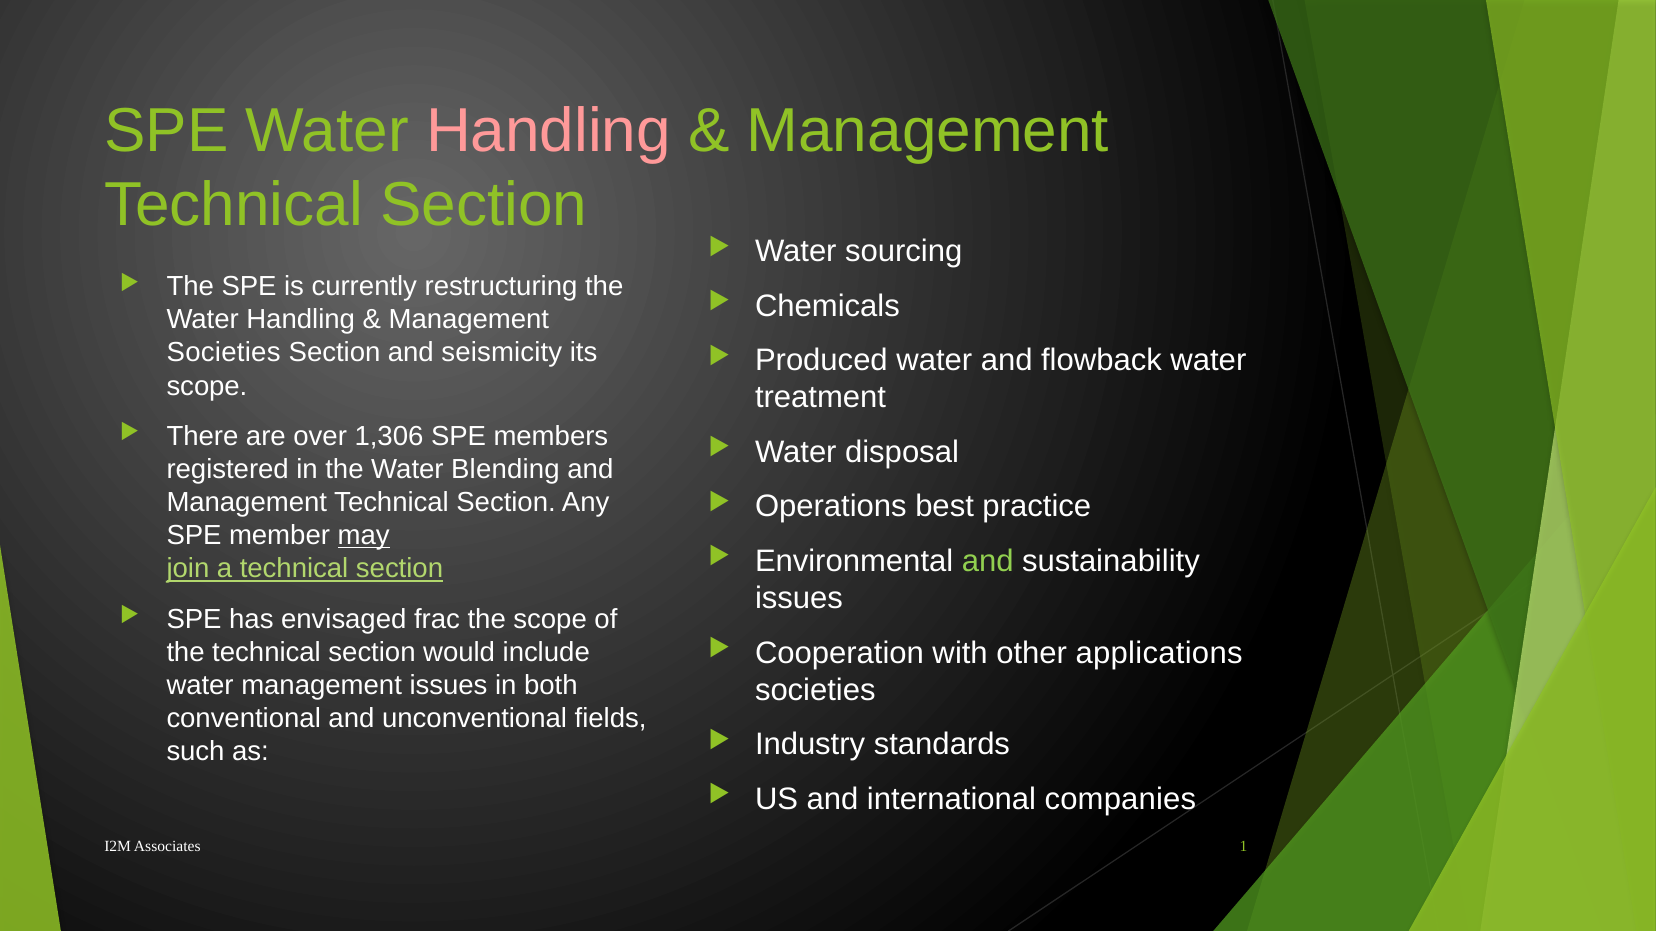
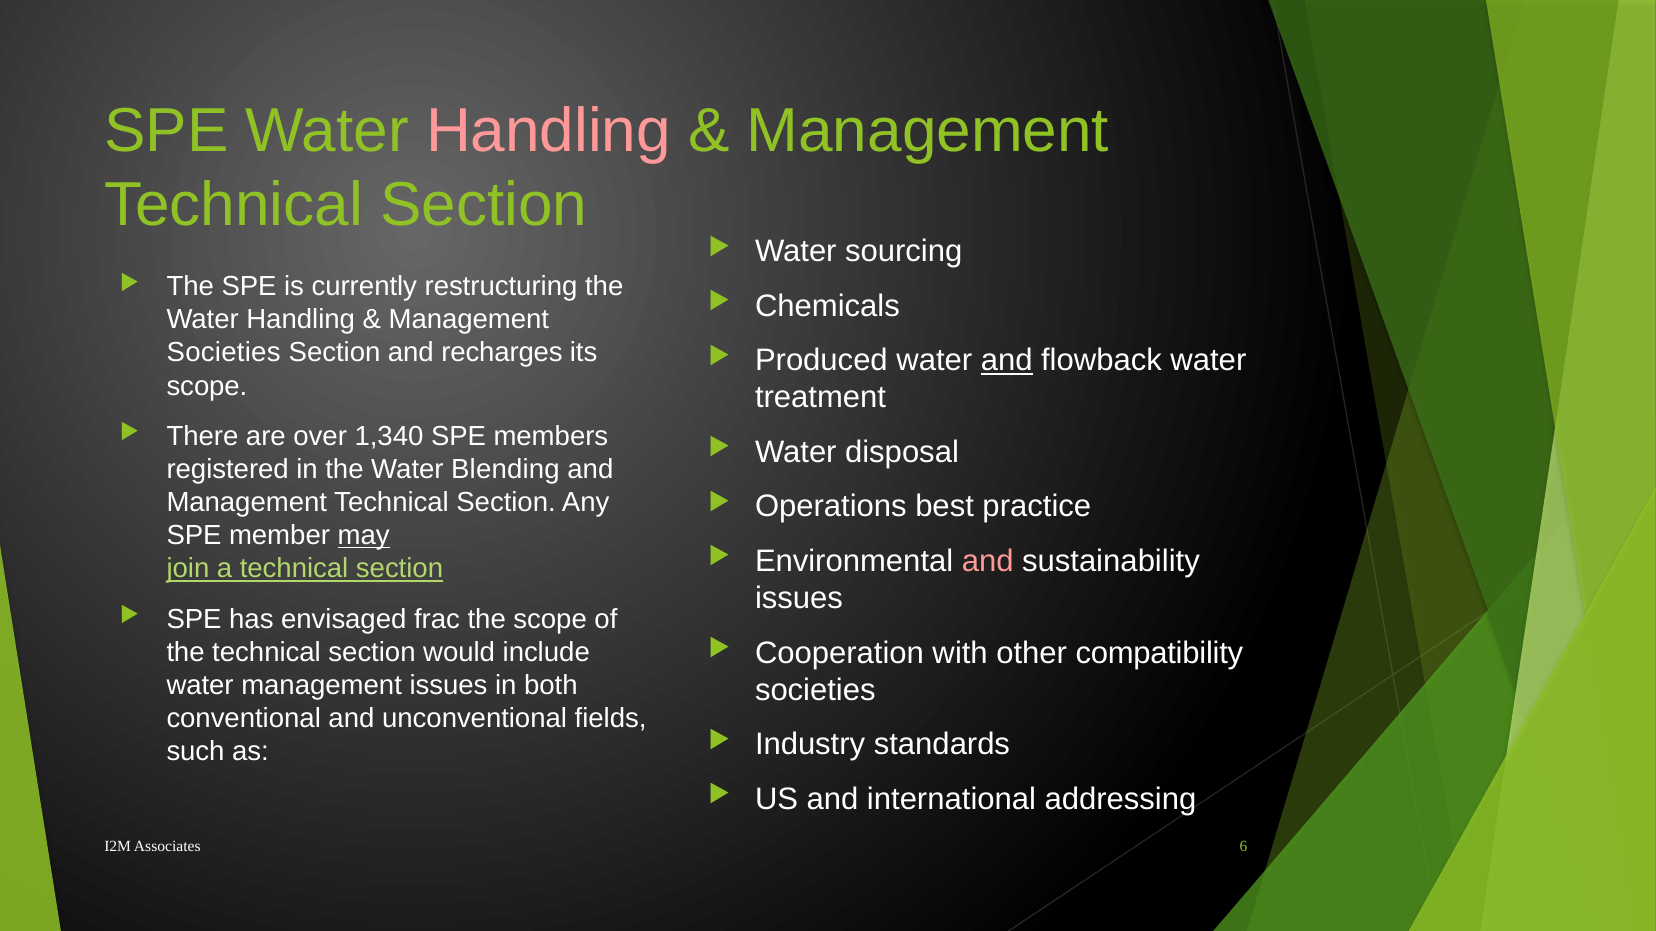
seismicity: seismicity -> recharges (502, 353)
and underline: none -> present (1007, 361)
1,306: 1,306 -> 1,340 (389, 437)
and colour: light green -> pink (988, 561)
applications: applications -> compatibility (1159, 653)
companies: companies -> addressing (1120, 799)
1: 1 -> 6 (1243, 846)
